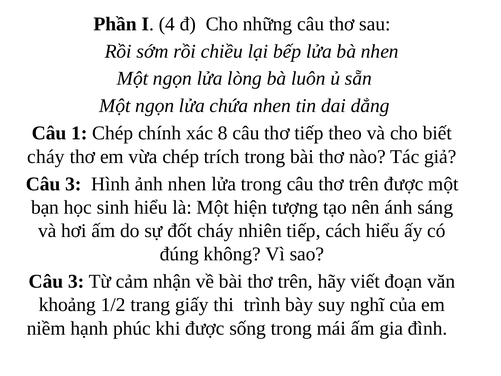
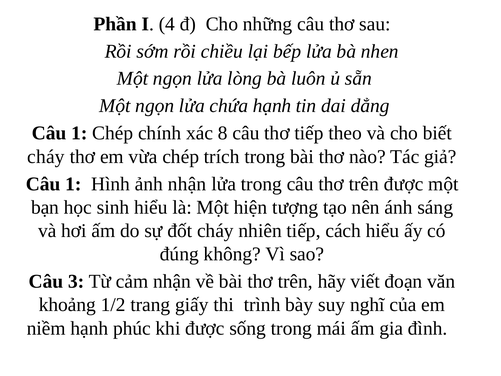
chứa nhen: nhen -> hạnh (272, 106)
3: 3 -> 1 (73, 184)
ảnh nhen: nhen -> nhận (187, 184)
